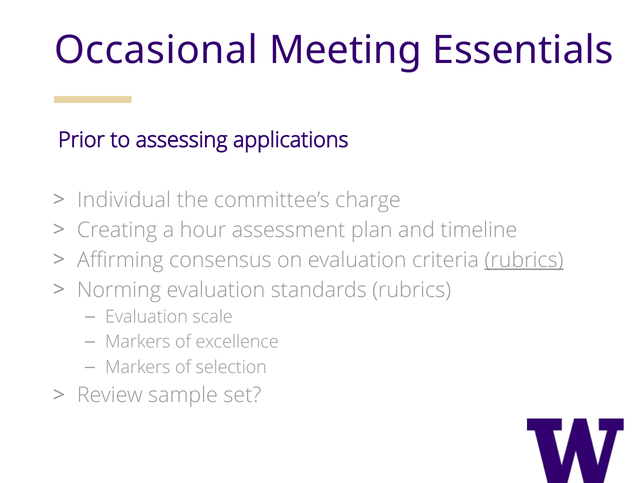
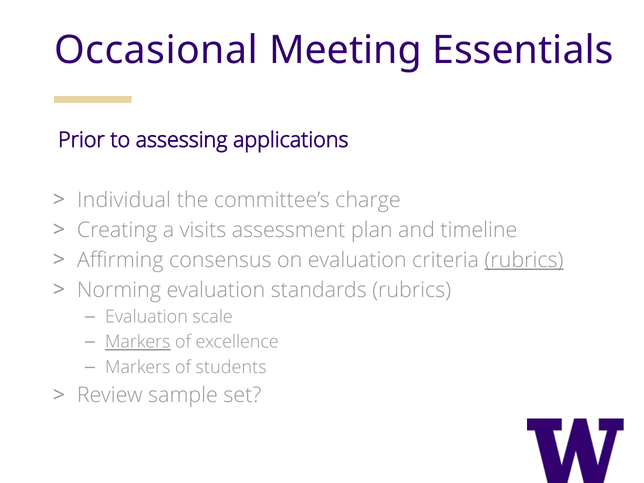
hour: hour -> visits (203, 230)
Markers underline: none -> present (138, 342)
selection: selection -> students (231, 367)
